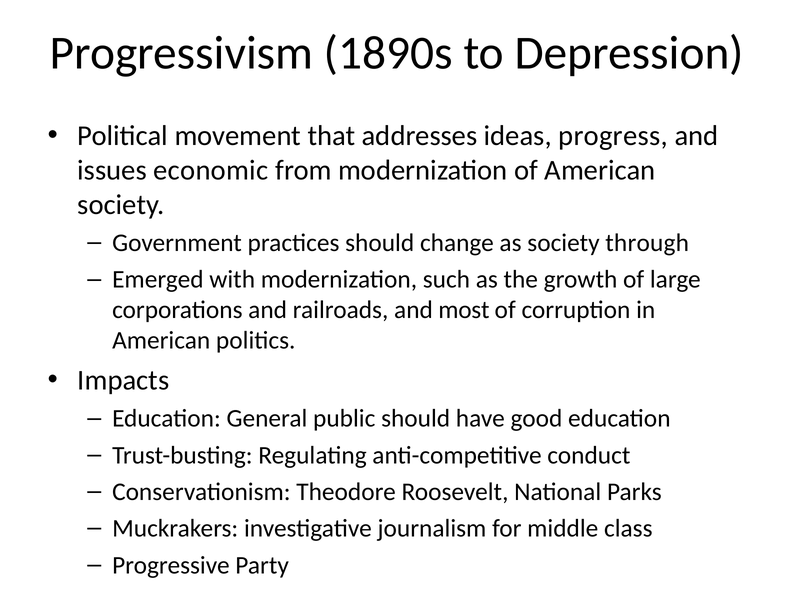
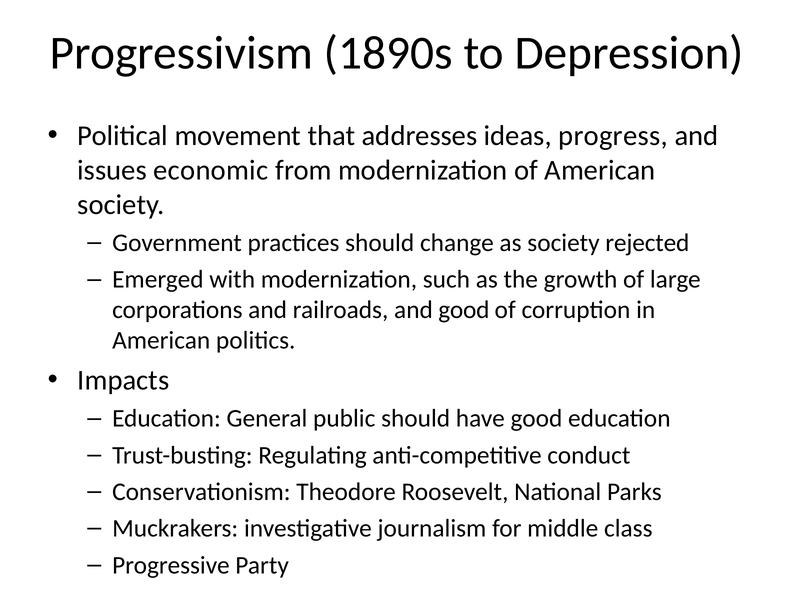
through: through -> rejected (647, 243)
and most: most -> good (464, 310)
